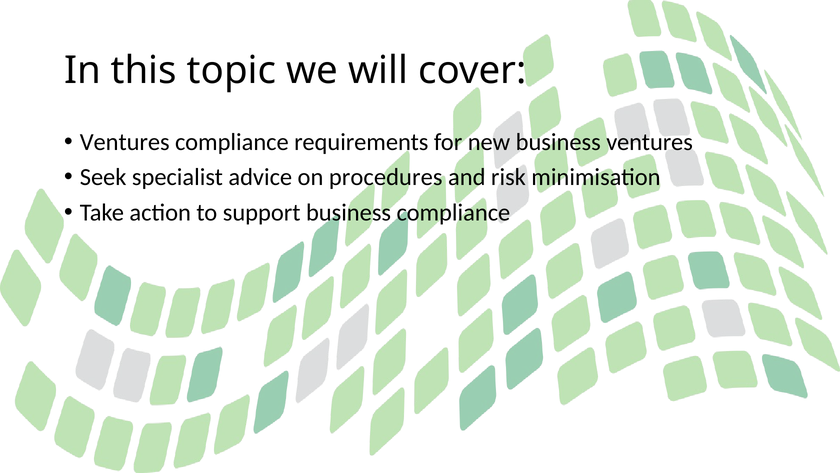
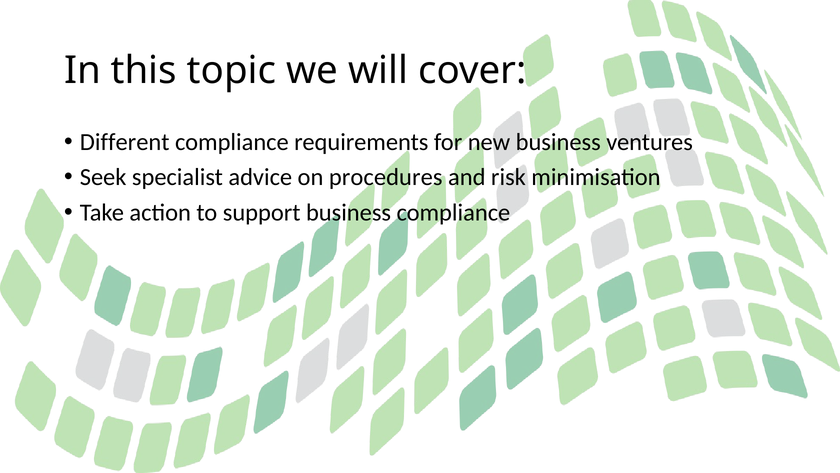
Ventures: Ventures -> Different (125, 142)
